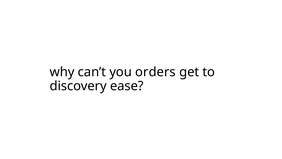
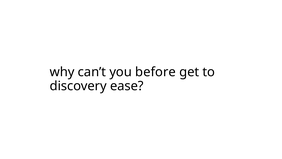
orders: orders -> before (155, 72)
